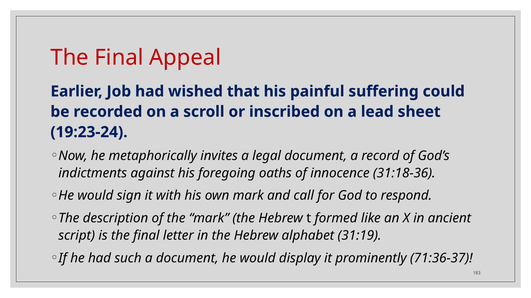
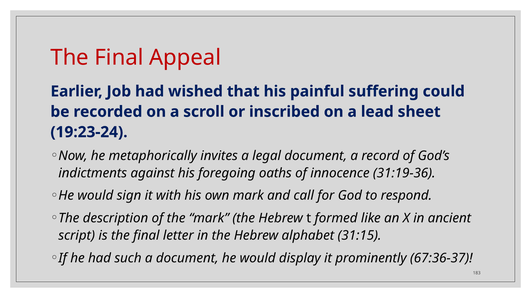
31:18-36: 31:18-36 -> 31:19-36 (404, 174)
31:19: 31:19 -> 31:15 (360, 236)
71:36-37: 71:36-37 -> 67:36-37 (441, 259)
